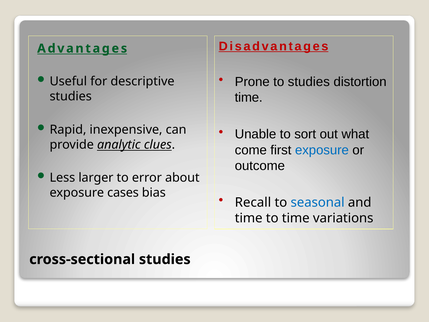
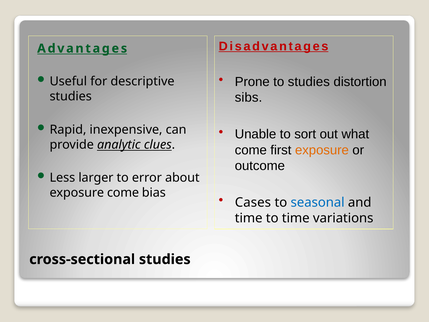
time: time -> sibs (249, 98)
exposure colour: blue -> orange (322, 150)
exposure cases: cases -> come (123, 192)
Recall: Recall -> Cases (253, 202)
